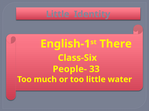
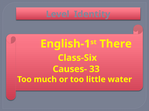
Little: Little -> Level (58, 14)
People-: People- -> Causes- (70, 70)
